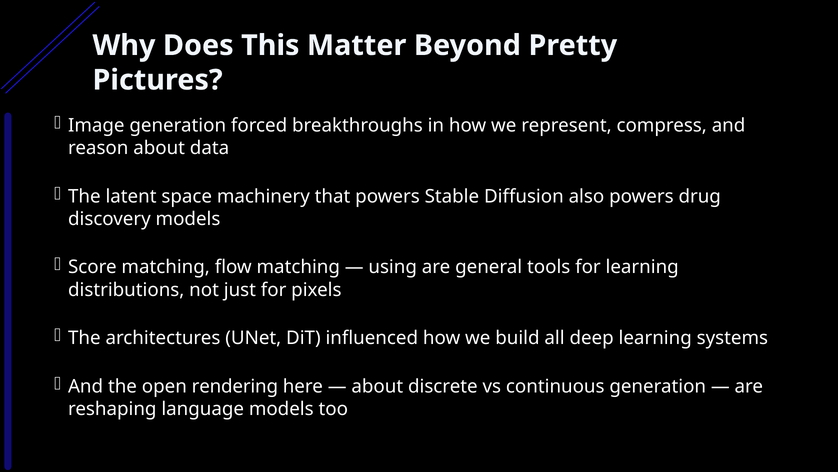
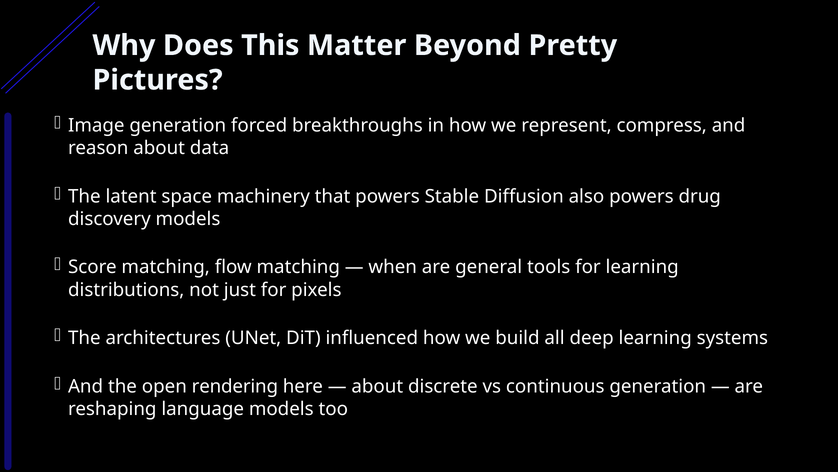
using: using -> when (393, 267)
